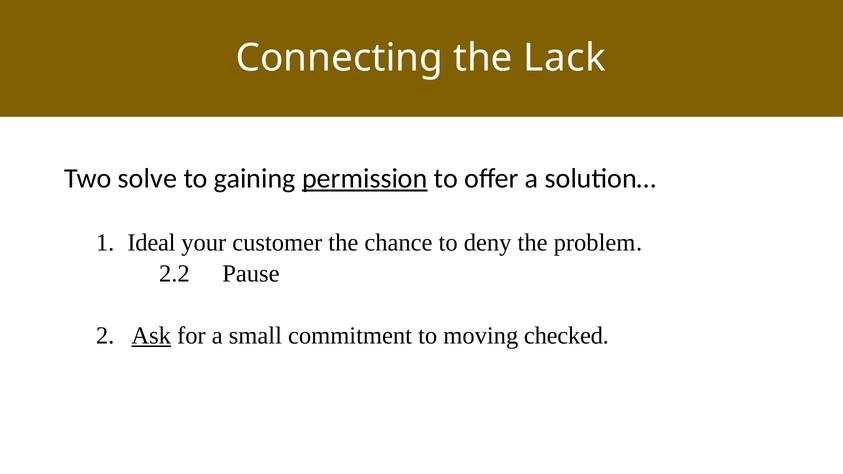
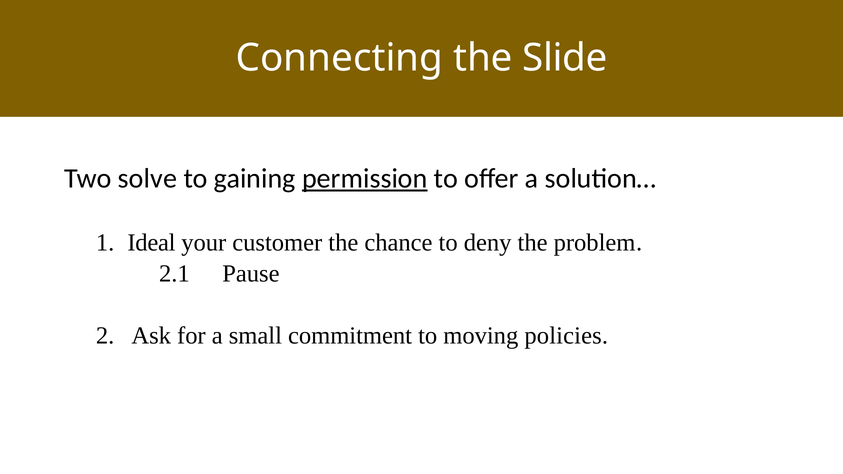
Lack: Lack -> Slide (565, 58)
2.2: 2.2 -> 2.1 (174, 274)
Ask underline: present -> none (151, 336)
checked: checked -> policies (566, 336)
